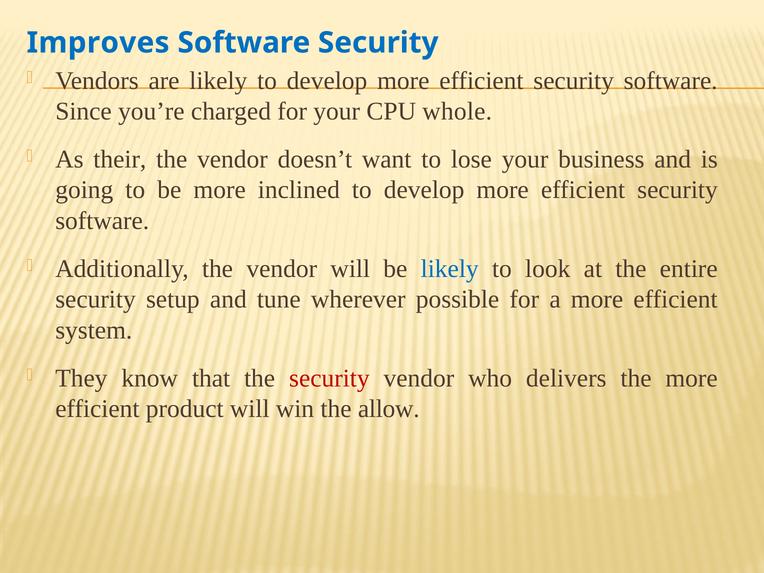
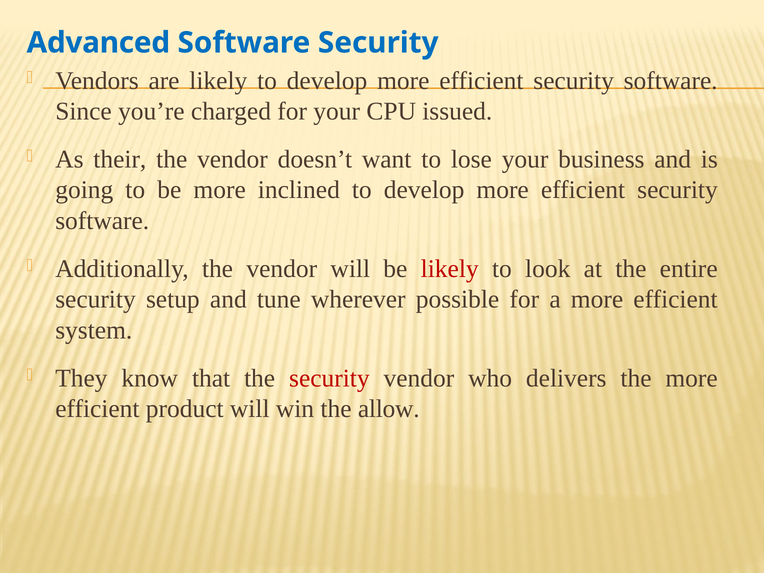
Improves: Improves -> Advanced (98, 43)
whole: whole -> issued (457, 111)
likely colour: blue -> red (450, 269)
